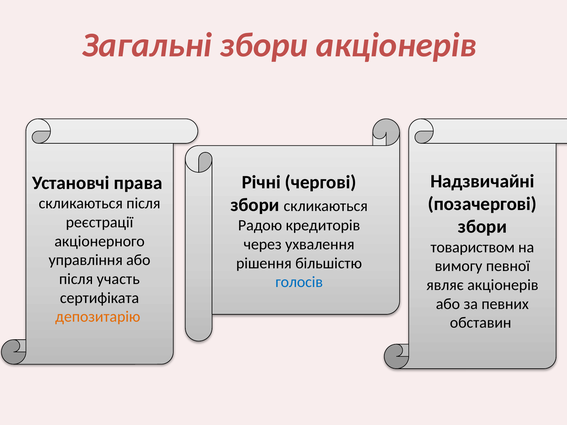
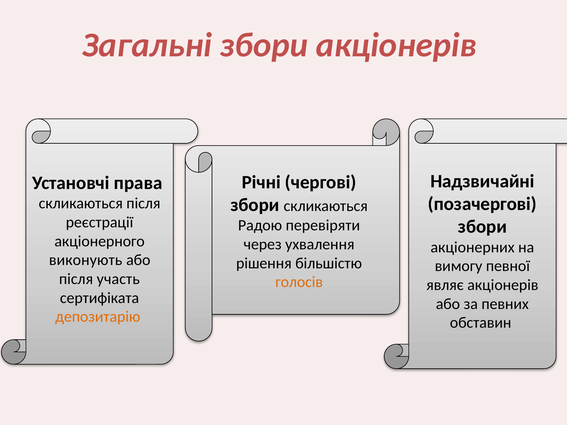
кредиторів: кредиторів -> перевіряти (323, 226)
товариством: товариством -> акціонерних (473, 247)
управління: управління -> виконують (86, 260)
голосів colour: blue -> orange (299, 282)
